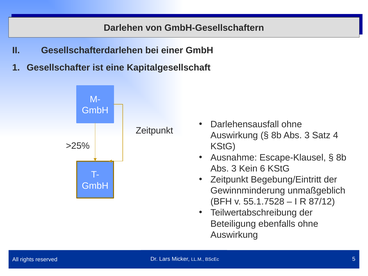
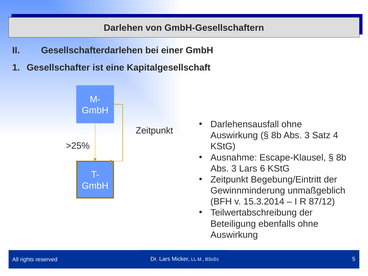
3 Kein: Kein -> Lars (248, 169)
55.1.7528: 55.1.7528 -> 15.3.2014 (264, 202)
